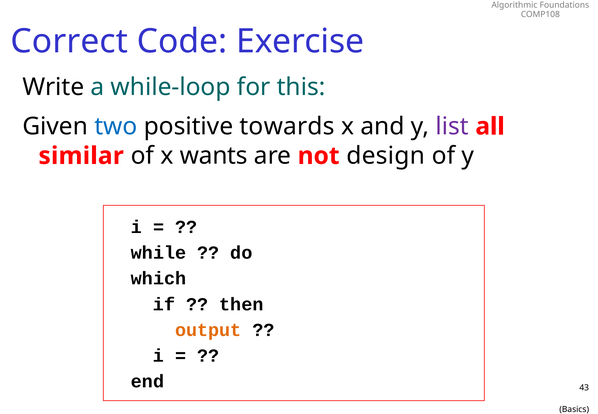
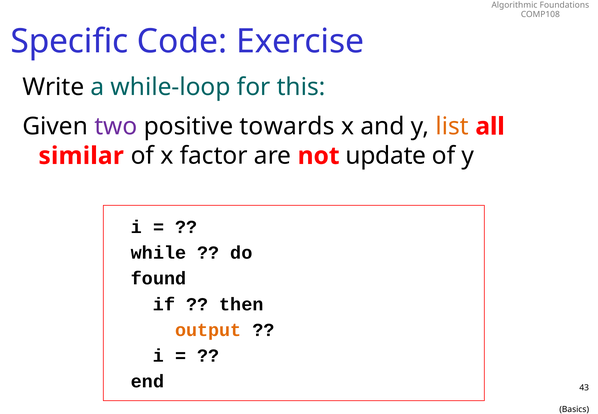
Correct: Correct -> Specific (69, 41)
two colour: blue -> purple (116, 126)
list colour: purple -> orange (452, 126)
wants: wants -> factor (214, 156)
design: design -> update (386, 156)
which: which -> found (159, 279)
